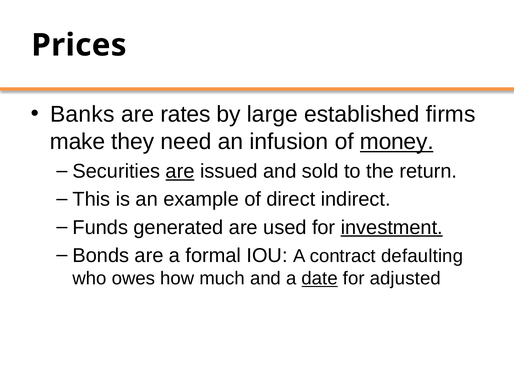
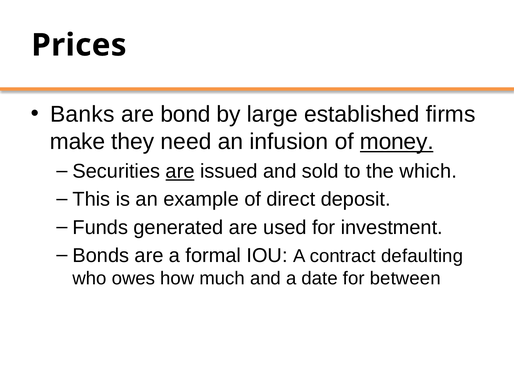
rates: rates -> bond (186, 114)
return: return -> which (428, 171)
indirect: indirect -> deposit (356, 199)
investment underline: present -> none (392, 227)
date underline: present -> none (320, 278)
adjusted: adjusted -> between (405, 278)
